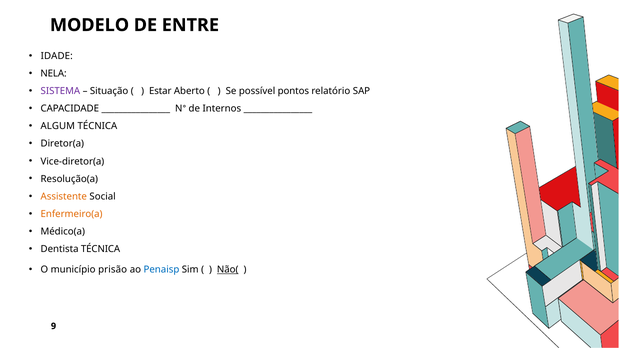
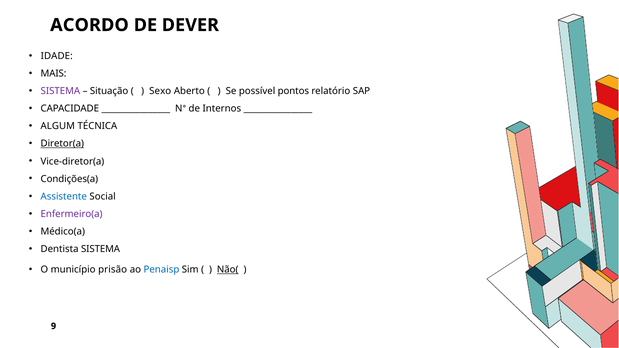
MODELO: MODELO -> ACORDO (89, 25)
ENTRE: ENTRE -> DEVER (190, 25)
NELA: NELA -> MAIS (54, 74)
Estar: Estar -> Sexo (160, 91)
Diretor(a underline: none -> present (62, 144)
Resolução(a: Resolução(a -> Condições(a (69, 179)
Assistente colour: orange -> blue (64, 197)
Enfermeiro(a colour: orange -> purple (72, 214)
Dentista TÉCNICA: TÉCNICA -> SISTEMA (101, 249)
